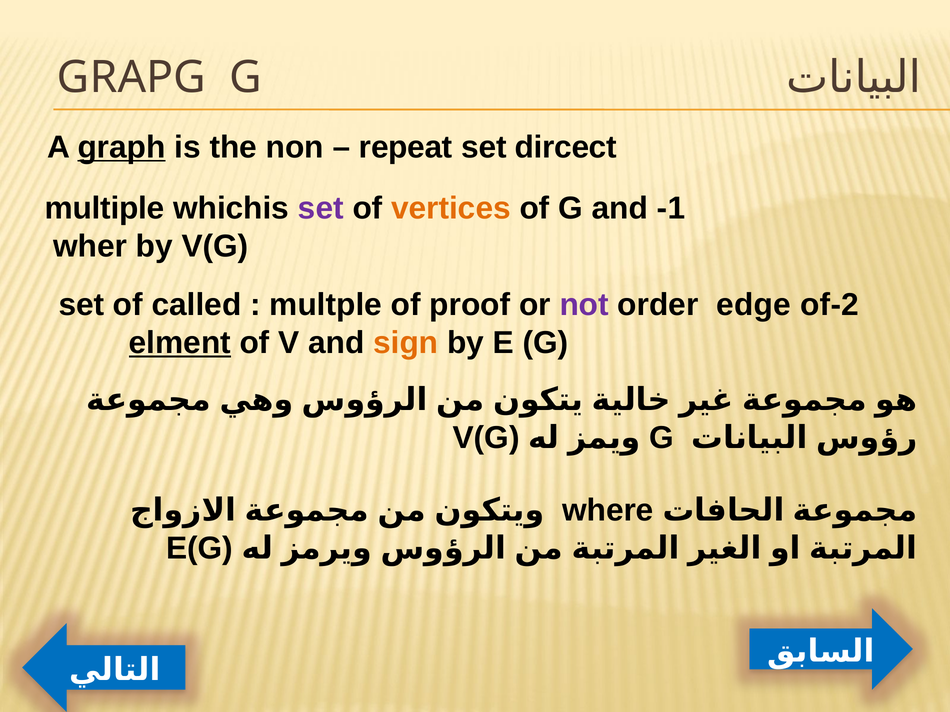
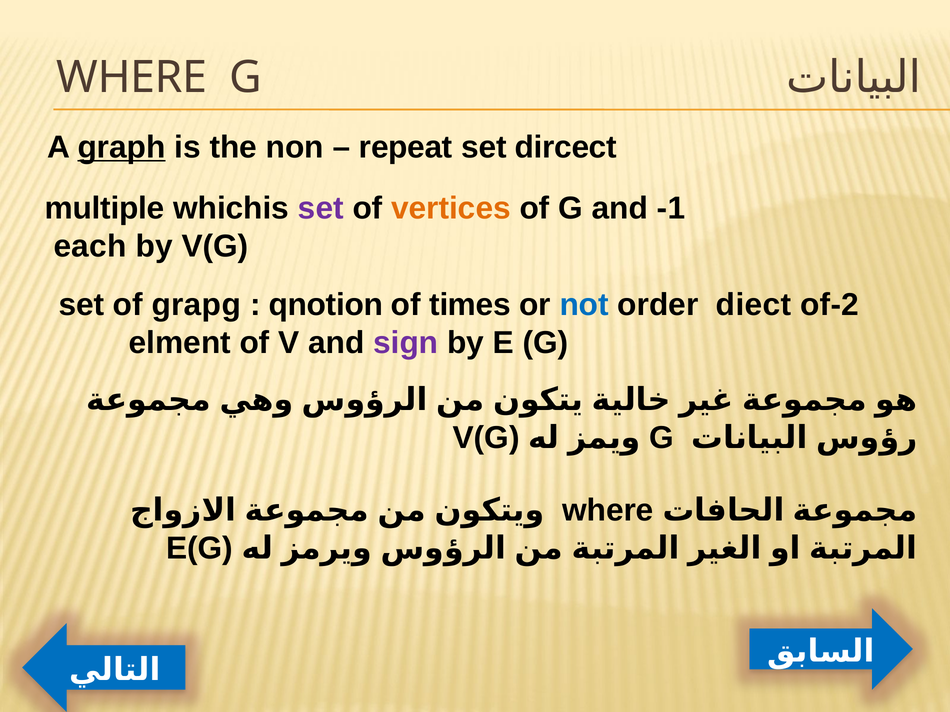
GRAPG: GRAPG -> WHERE (132, 77)
wher: wher -> each (90, 247)
called: called -> grapg (196, 305)
multple: multple -> qnotion (326, 305)
proof: proof -> times (470, 305)
not colour: purple -> blue (584, 305)
edge: edge -> diect (754, 305)
elment underline: present -> none (180, 343)
sign colour: orange -> purple (406, 343)
